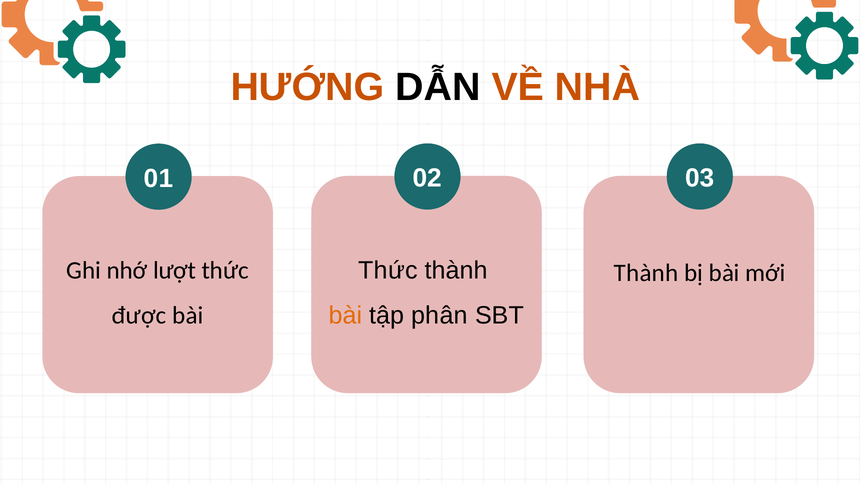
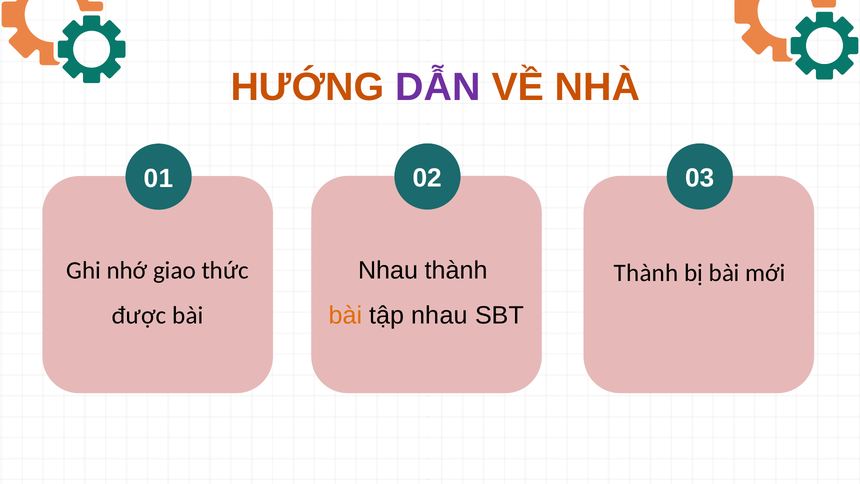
DẪN colour: black -> purple (438, 87)
Thức: Thức -> Nhau (388, 270)
lượt: lượt -> giao (175, 270)
tập phân: phân -> nhau (440, 315)
